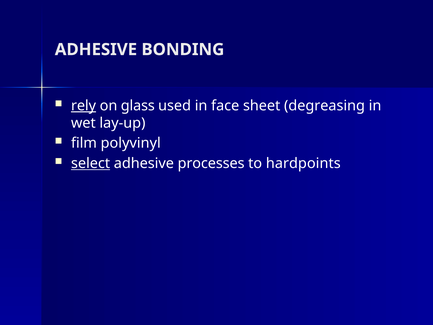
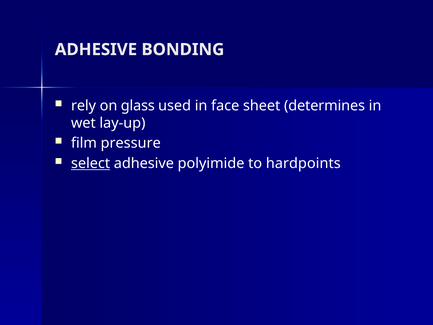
rely underline: present -> none (84, 106)
degreasing: degreasing -> determines (325, 106)
polyvinyl: polyvinyl -> pressure (131, 143)
processes: processes -> polyimide (211, 163)
